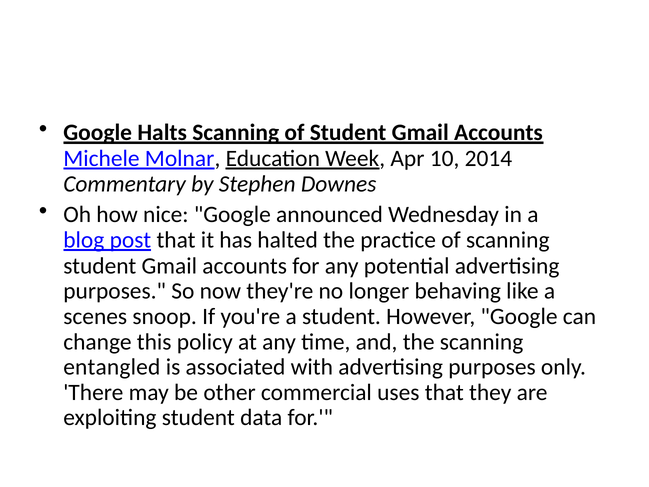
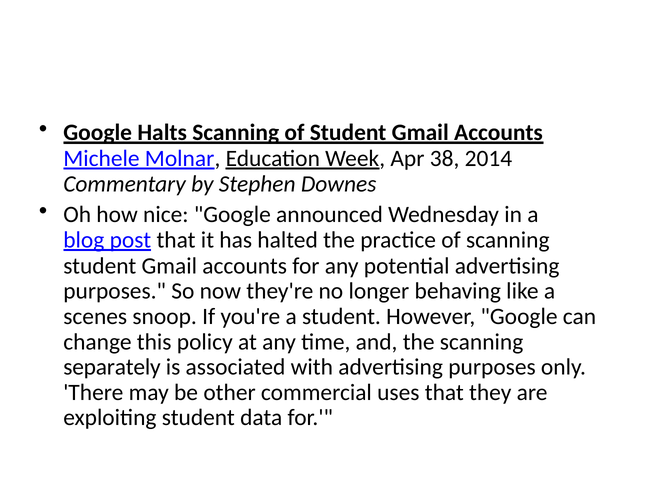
10: 10 -> 38 (445, 158)
entangled: entangled -> separately (112, 367)
